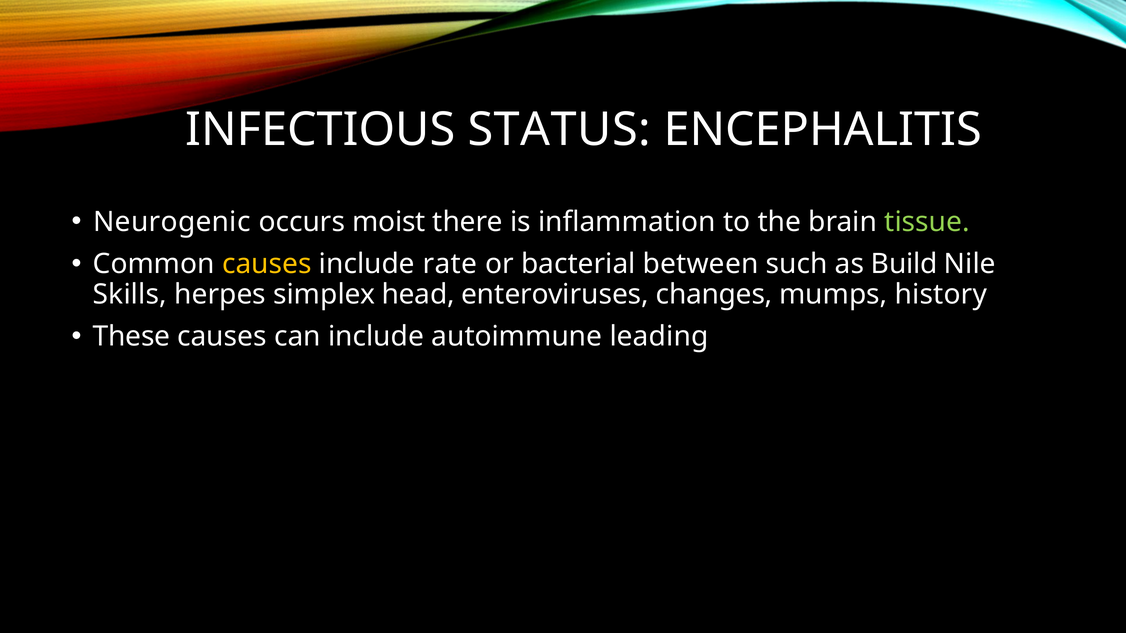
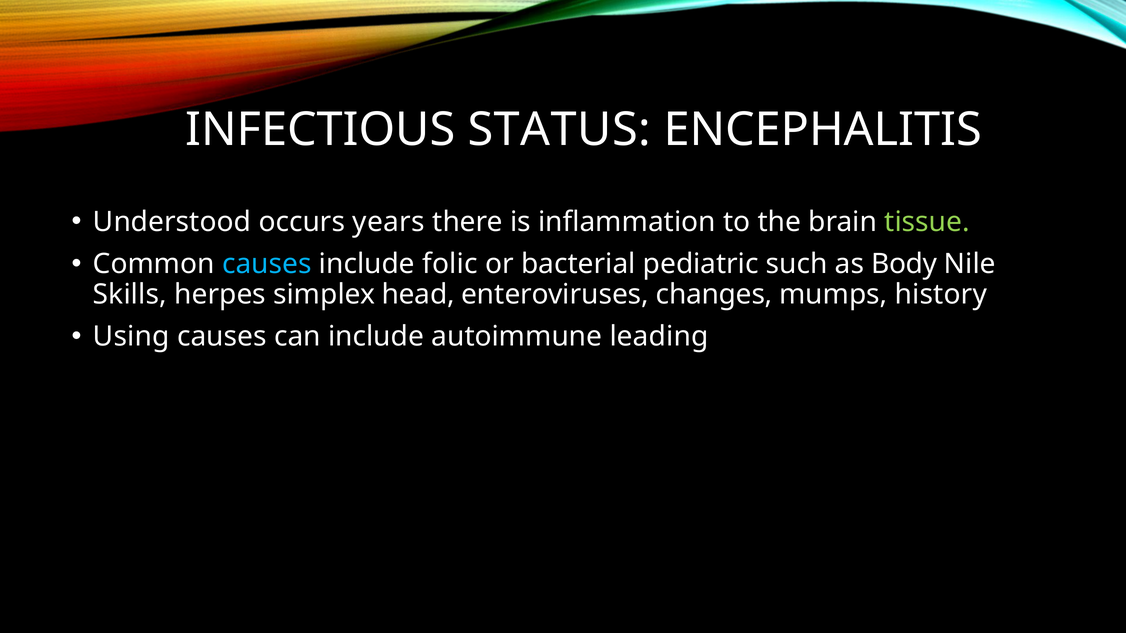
Neurogenic: Neurogenic -> Understood (172, 222)
moist: moist -> years (389, 222)
causes colour: yellow -> light blue (267, 264)
rate: rate -> folic (450, 264)
between: between -> pediatric (701, 264)
Build: Build -> Body (904, 264)
These: These -> Using (131, 337)
